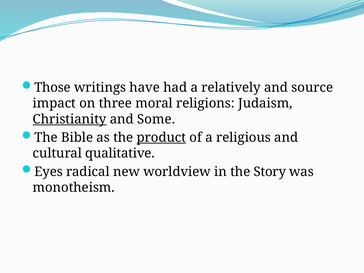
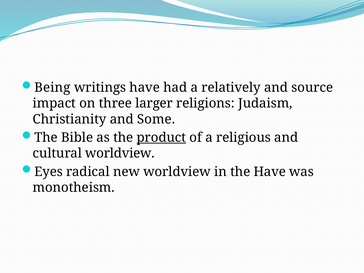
Those: Those -> Being (52, 88)
moral: moral -> larger (154, 103)
Christianity underline: present -> none (70, 119)
cultural qualitative: qualitative -> worldview (120, 153)
the Story: Story -> Have (270, 172)
